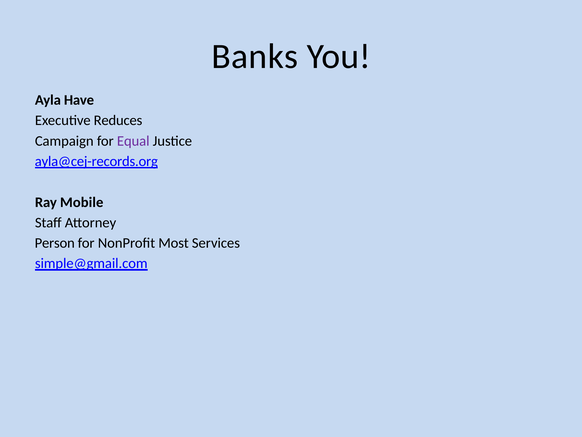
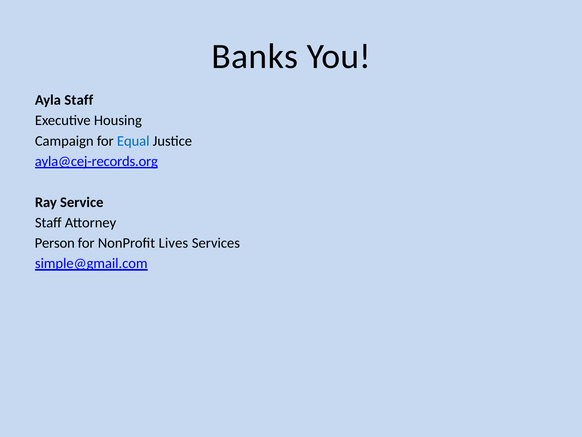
Ayla Have: Have -> Staff (79, 100)
Reduces: Reduces -> Housing (118, 120)
Equal colour: purple -> blue (133, 141)
Mobile: Mobile -> Service (82, 202)
Most: Most -> Lives (173, 243)
